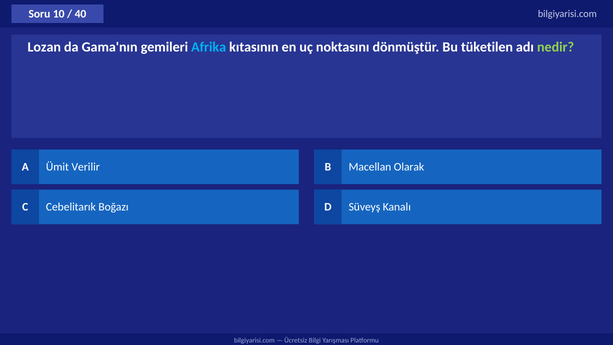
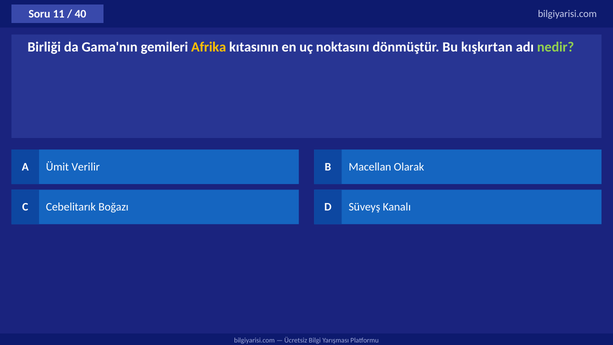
10: 10 -> 11 (59, 14)
Lozan: Lozan -> Birliği (44, 47)
Afrika colour: light blue -> yellow (209, 47)
tüketilen: tüketilen -> kışkırtan (487, 47)
